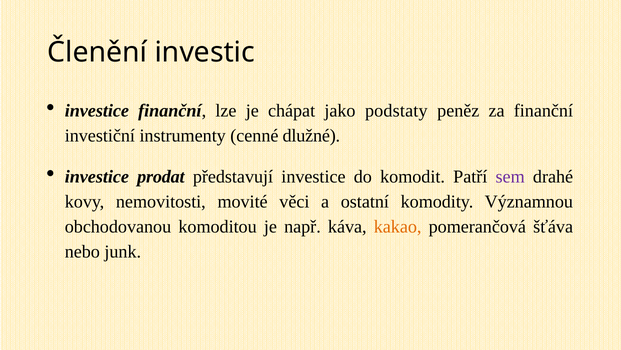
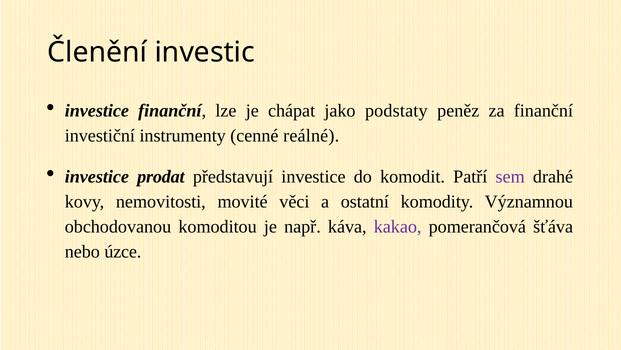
dlužné: dlužné -> reálné (311, 136)
kakao colour: orange -> purple (398, 226)
junk: junk -> úzce (123, 251)
